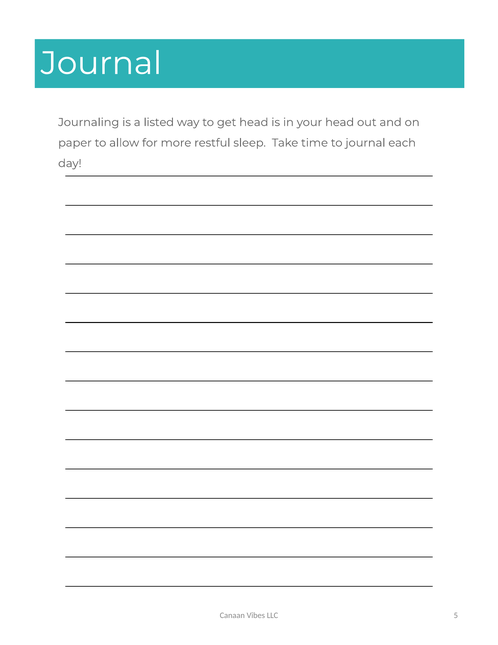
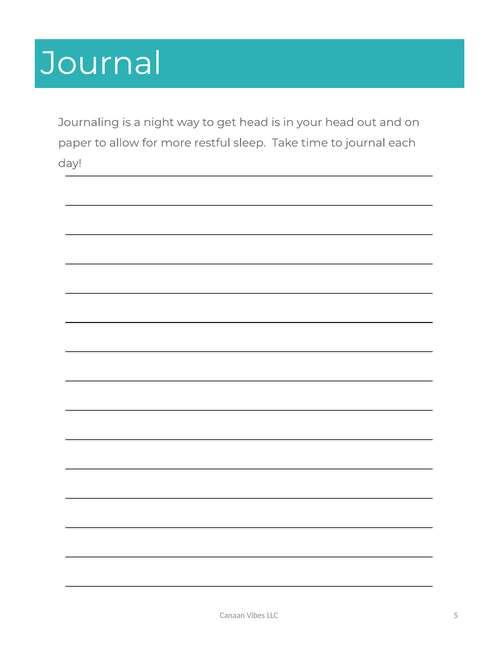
listed: listed -> night (159, 122)
